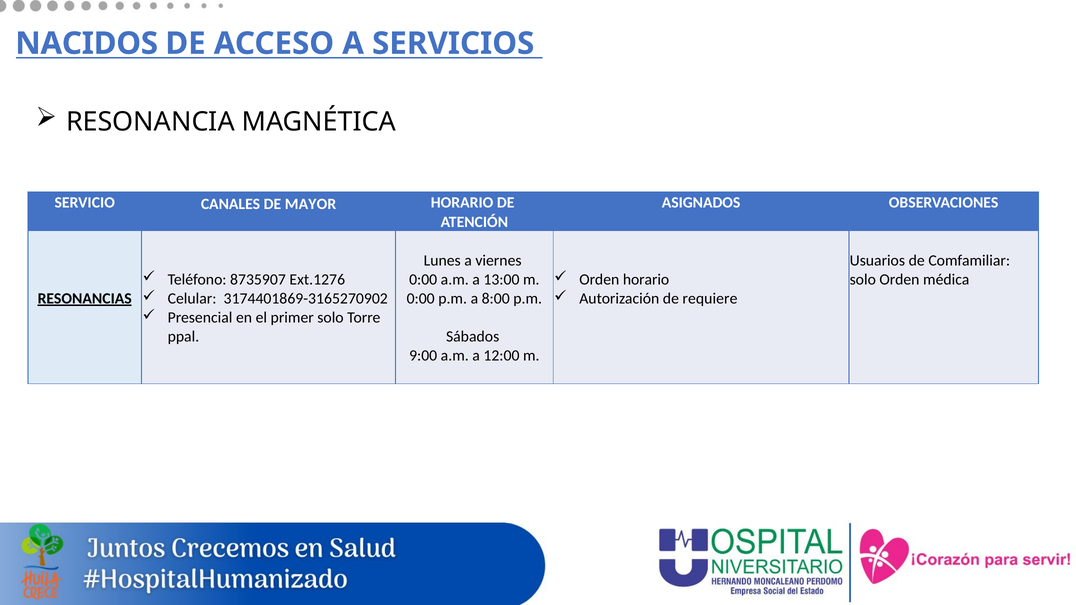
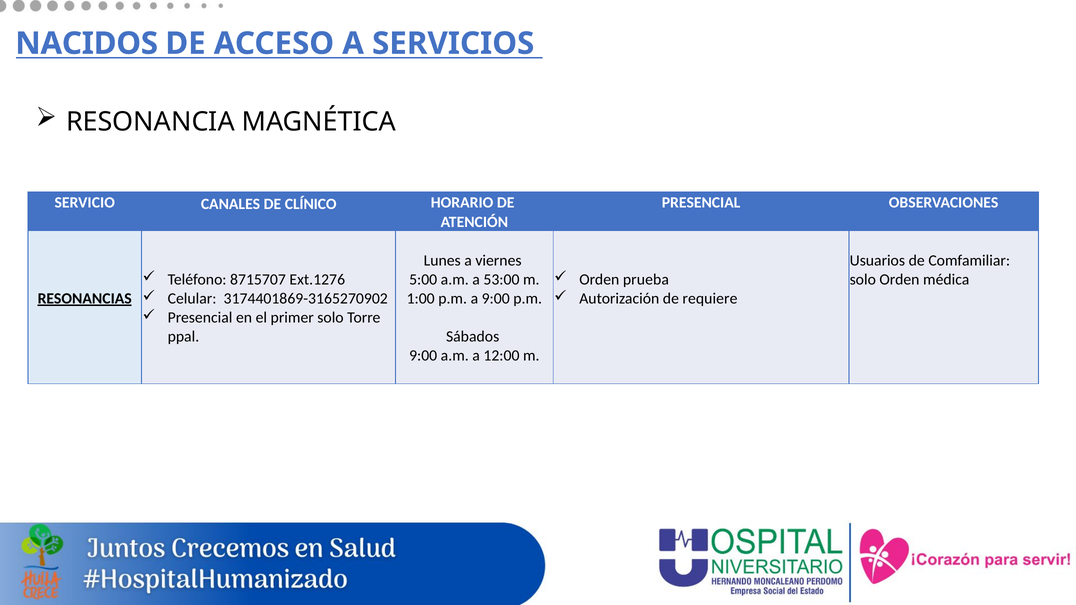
MAYOR: MAYOR -> CLÍNICO (311, 204)
ASIGNADOS: ASIGNADOS -> PRESENCIAL (701, 203)
8735907: 8735907 -> 8715707 (258, 280)
Orden horario: horario -> prueba (646, 280)
0:00: 0:00 -> 5:00 (423, 280)
13:00: 13:00 -> 53:00 (501, 280)
0:00: 0:00 -> 1:00 (421, 299)
a 8:00: 8:00 -> 9:00 (496, 299)
